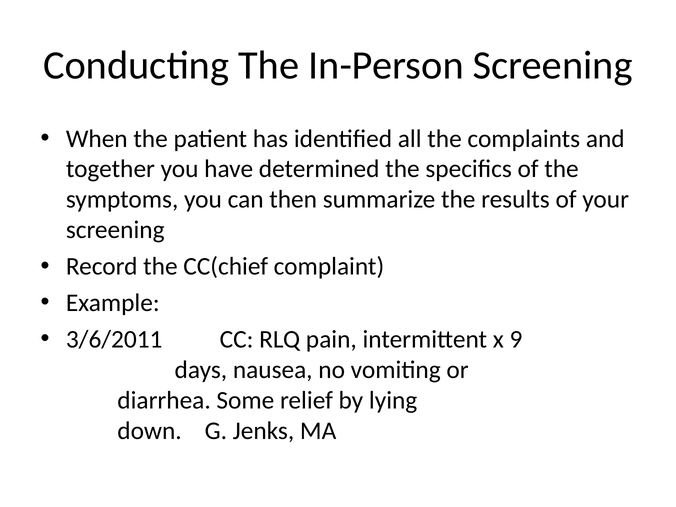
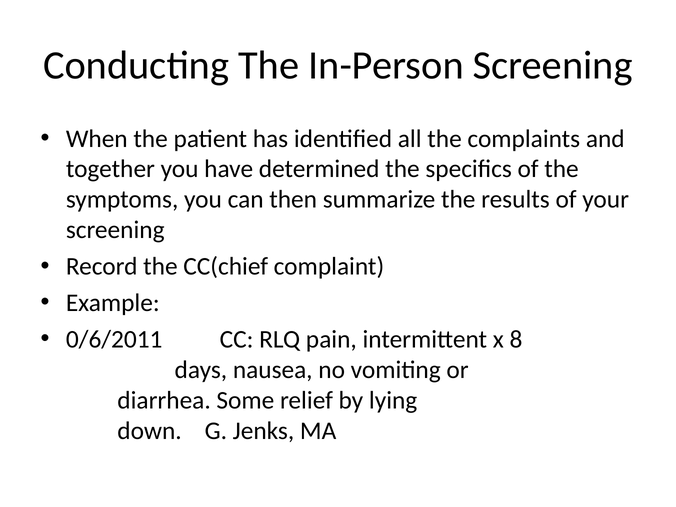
3/6/2011: 3/6/2011 -> 0/6/2011 (114, 339)
9: 9 -> 8 (516, 339)
